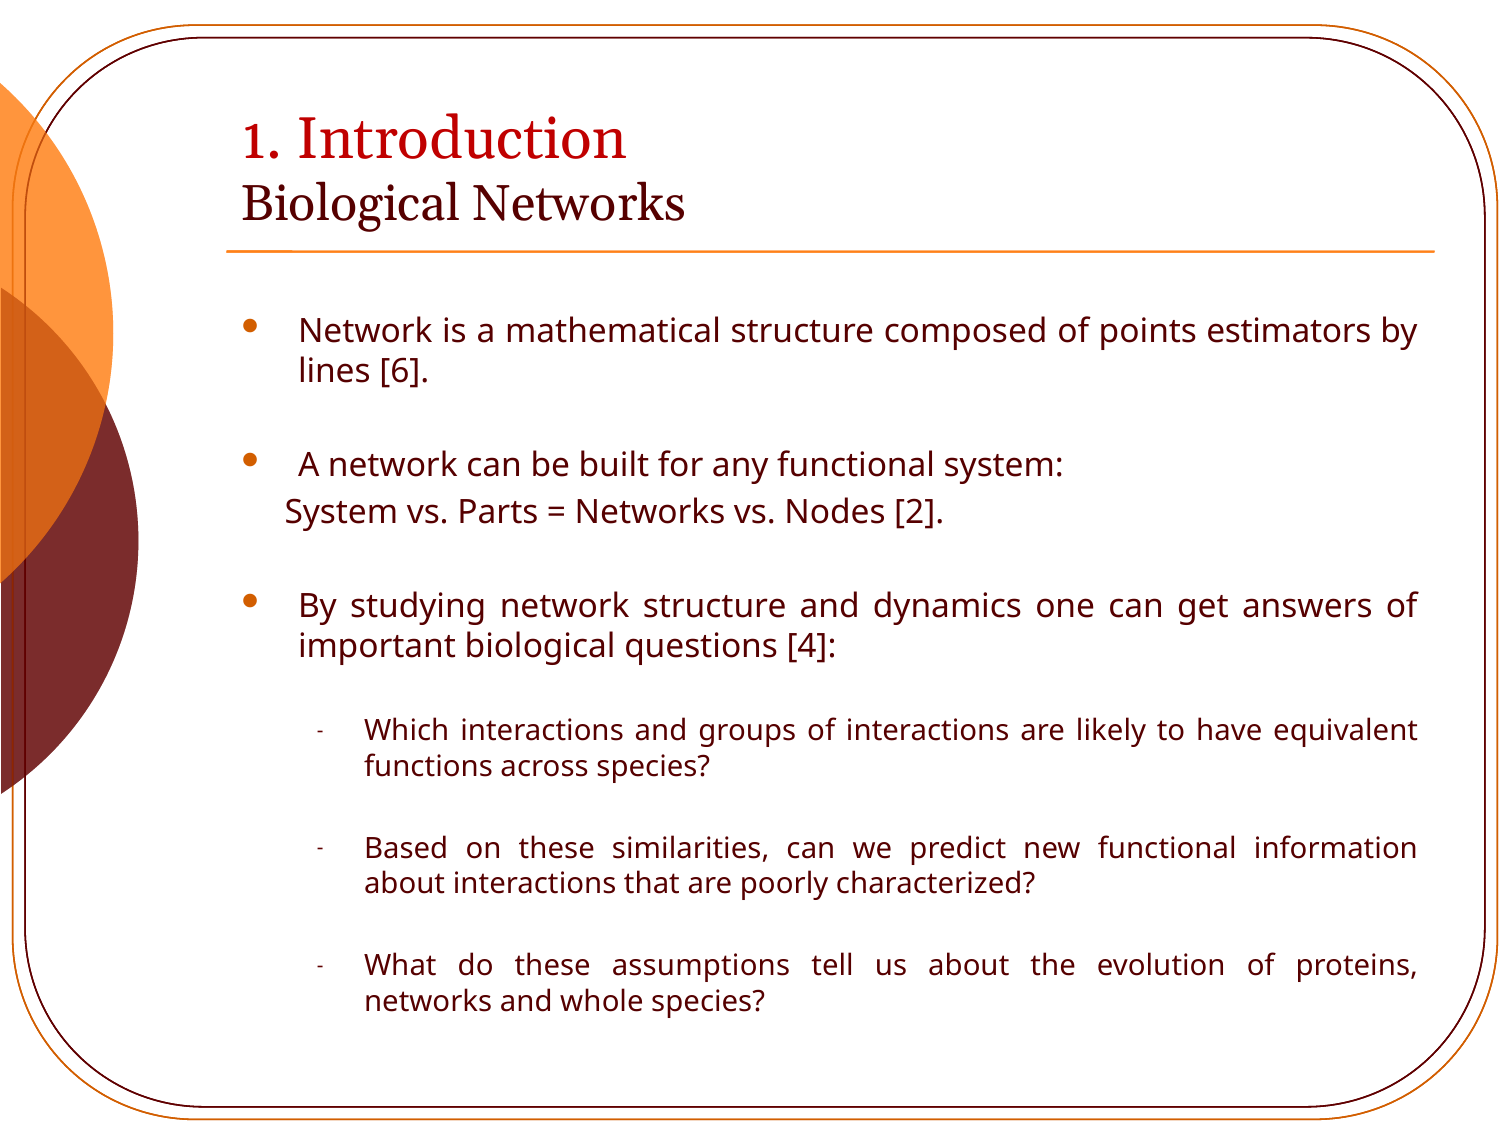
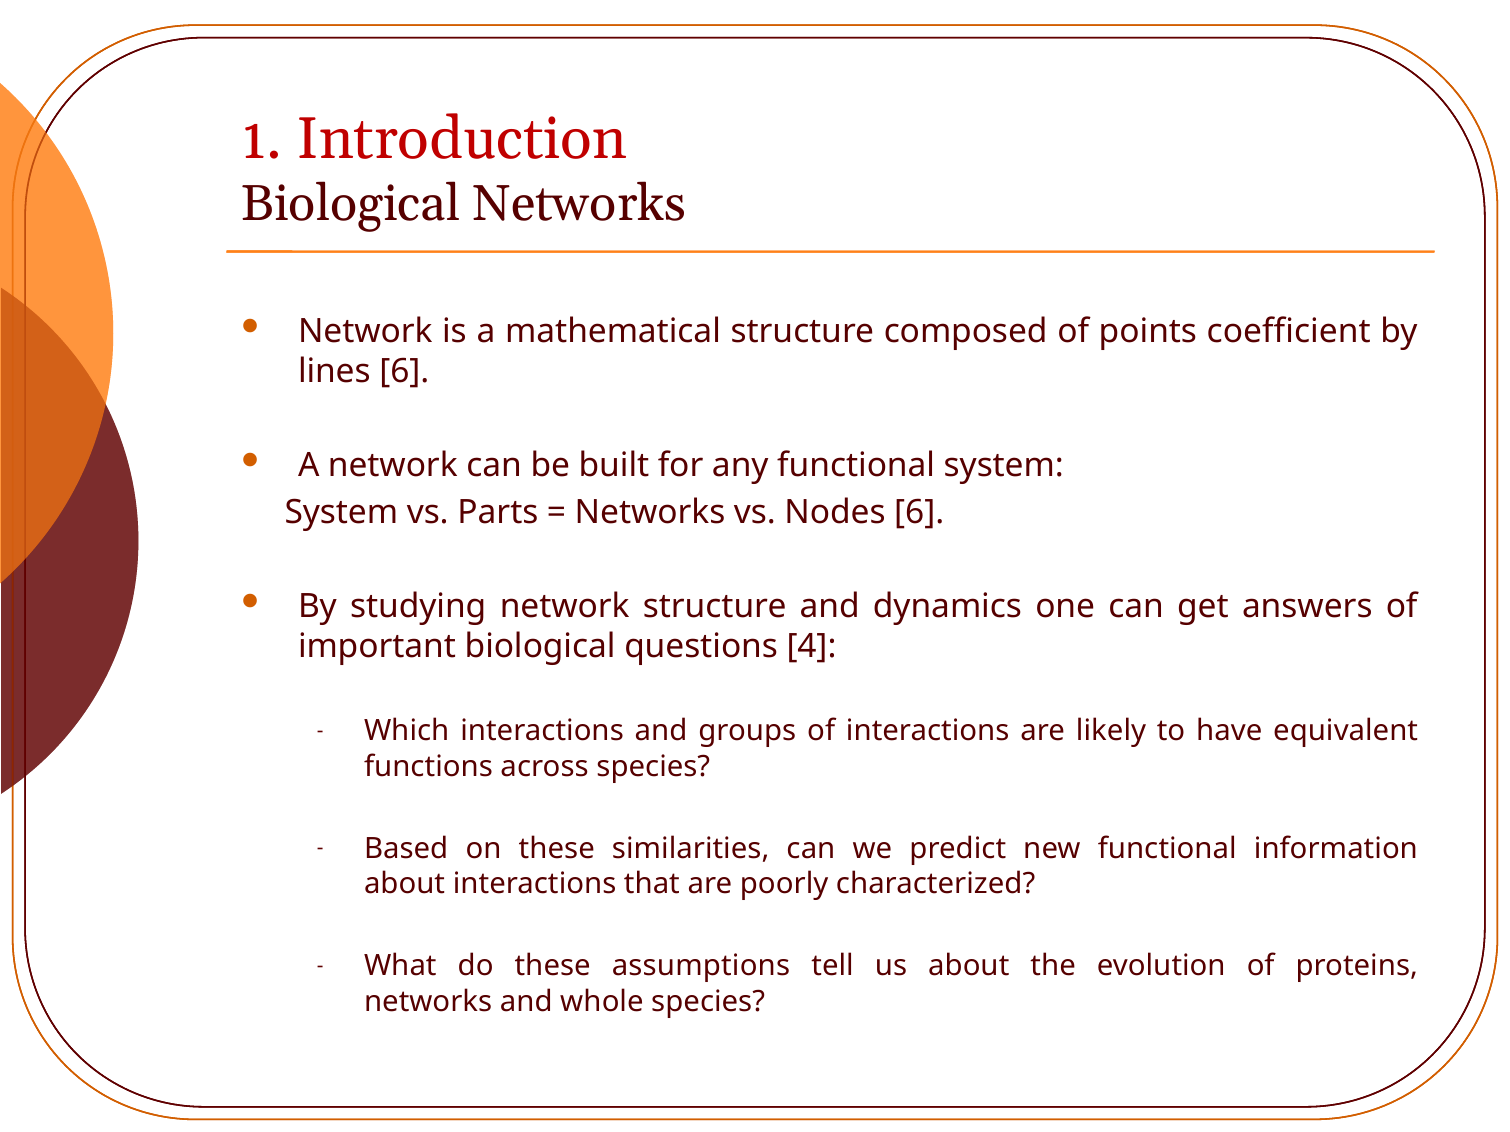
estimators: estimators -> coefficient (1289, 332)
Nodes 2: 2 -> 6 (919, 513)
